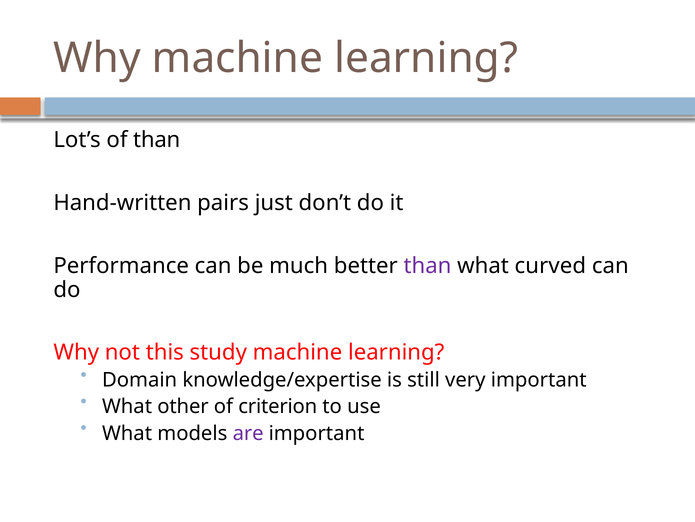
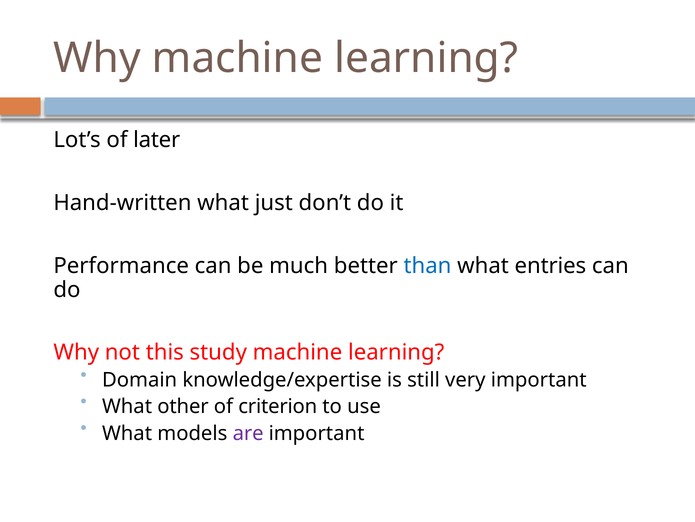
of than: than -> later (157, 140)
Hand-written pairs: pairs -> what (223, 203)
than colour: purple -> blue (427, 265)
curved: curved -> entries (550, 265)
